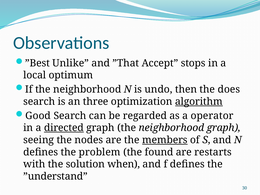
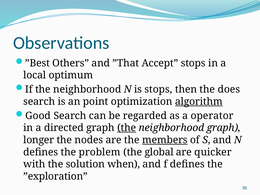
Unlike: Unlike -> Others (71, 63)
is undo: undo -> stops (158, 89)
three: three -> point (96, 102)
directed underline: present -> none (64, 128)
the underline: none -> present (127, 128)
seeing: seeing -> longer (39, 140)
found: found -> global (159, 152)
restarts: restarts -> quicker (213, 152)
”understand: ”understand -> ”exploration (56, 176)
